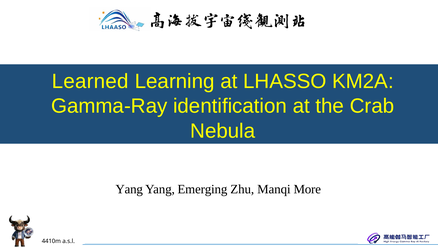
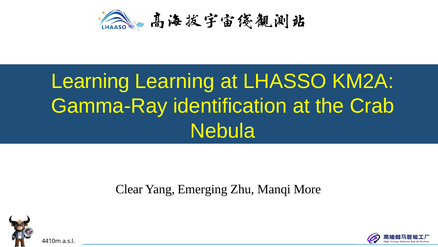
Learned: Learned -> Learning (90, 81)
Yang: Yang -> Clear (129, 189)
